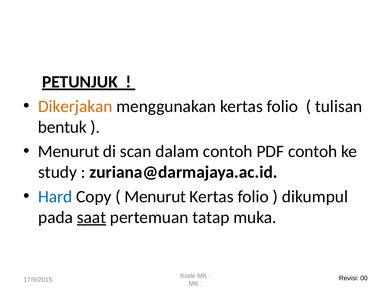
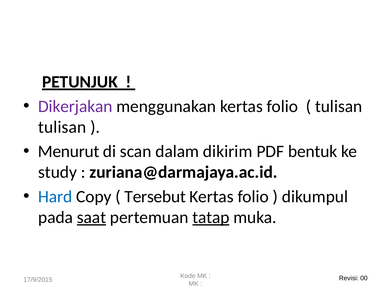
Dikerjakan colour: orange -> purple (75, 106)
bentuk: bentuk -> tulisan (62, 127)
dalam contoh: contoh -> dikirim (228, 152)
PDF contoh: contoh -> bentuk (313, 152)
Menurut: Menurut -> Tersebut (155, 197)
tatap underline: none -> present (211, 218)
